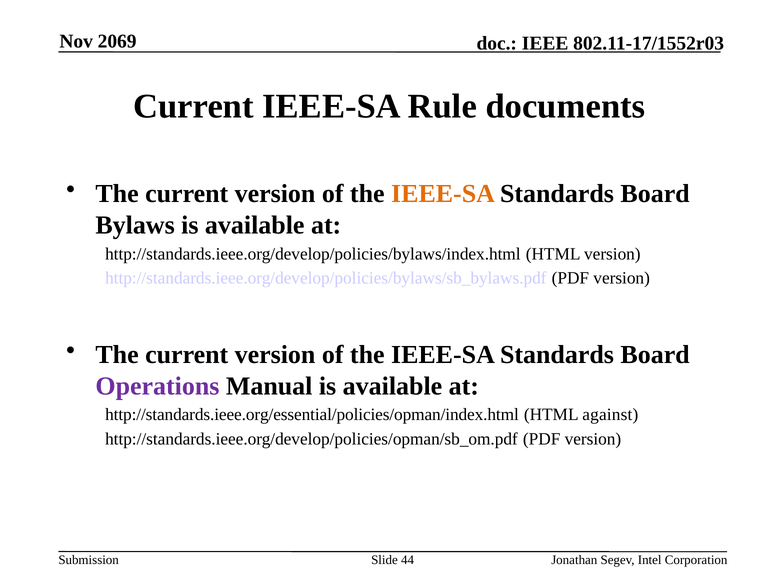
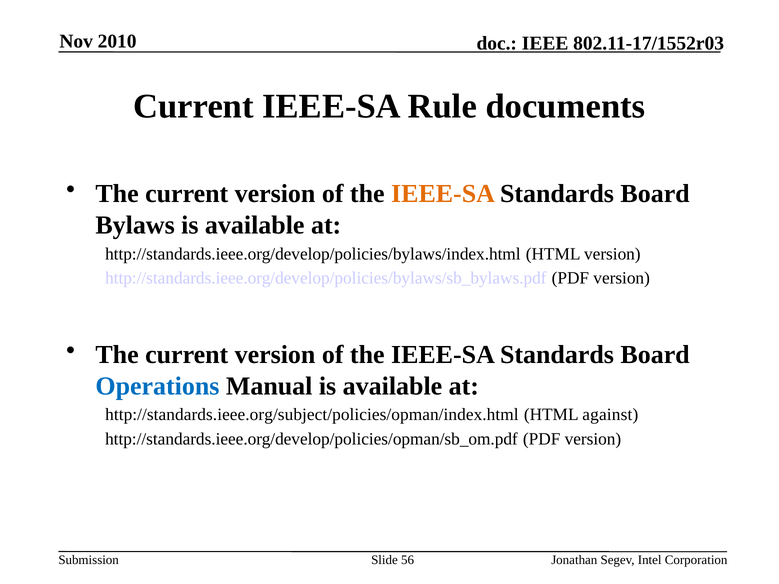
2069: 2069 -> 2010 (117, 41)
Operations colour: purple -> blue (157, 386)
http://standards.ieee.org/essential/policies/opman/index.html: http://standards.ieee.org/essential/policies/opman/index.html -> http://standards.ieee.org/subject/policies/opman/index.html (312, 415)
44: 44 -> 56 (408, 560)
